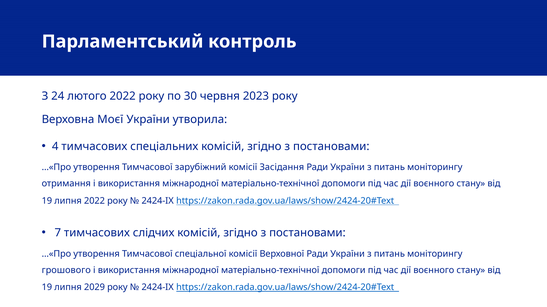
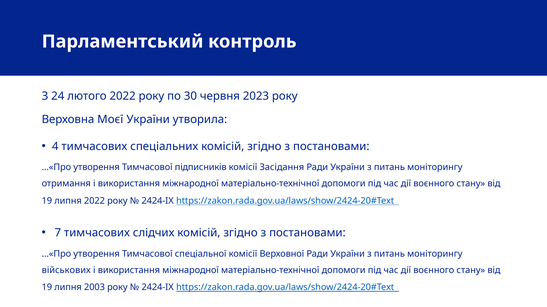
зарубіжний: зарубіжний -> підписників (201, 168)
грошового: грошового -> військових (66, 271)
2029: 2029 -> 2003 (94, 288)
